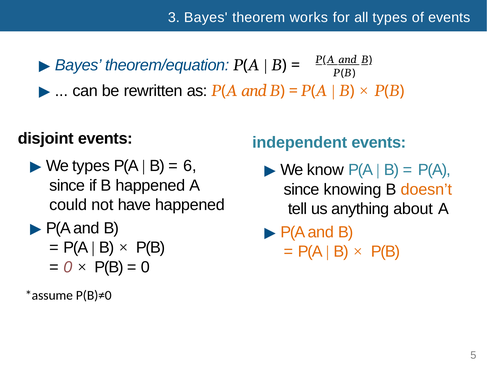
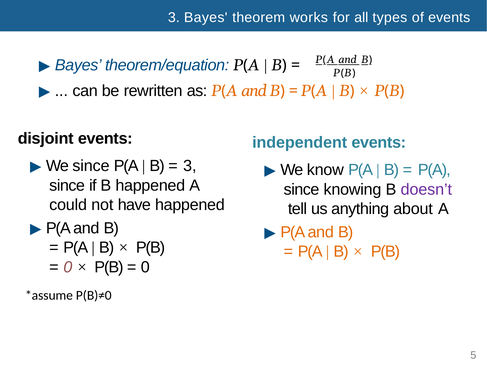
We types: types -> since (91, 166)
6: 6 -> 3 (190, 166)
doesn’t colour: orange -> purple (426, 189)
